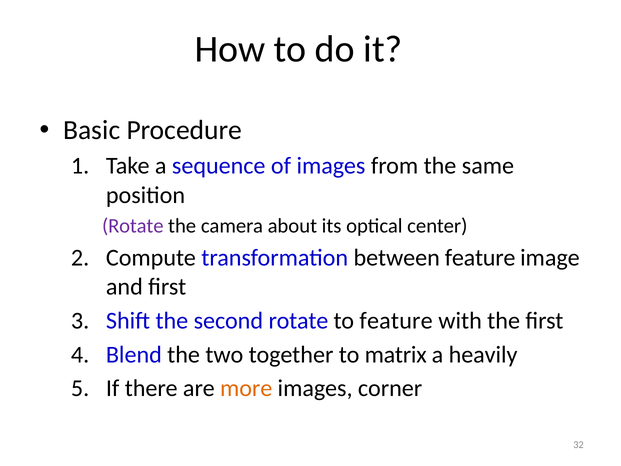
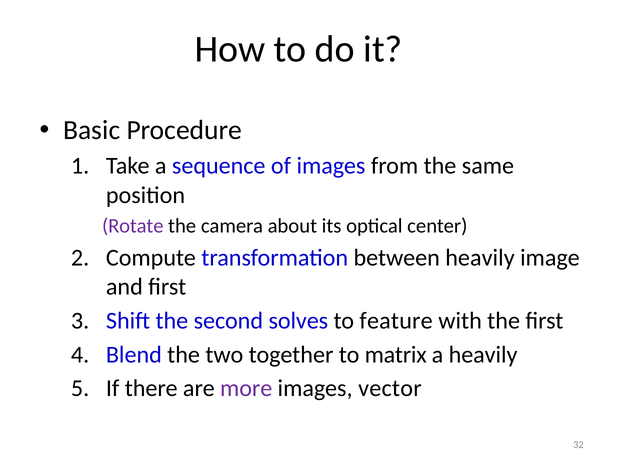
between feature: feature -> heavily (480, 258)
second rotate: rotate -> solves (298, 321)
more colour: orange -> purple (246, 388)
corner: corner -> vector (390, 388)
